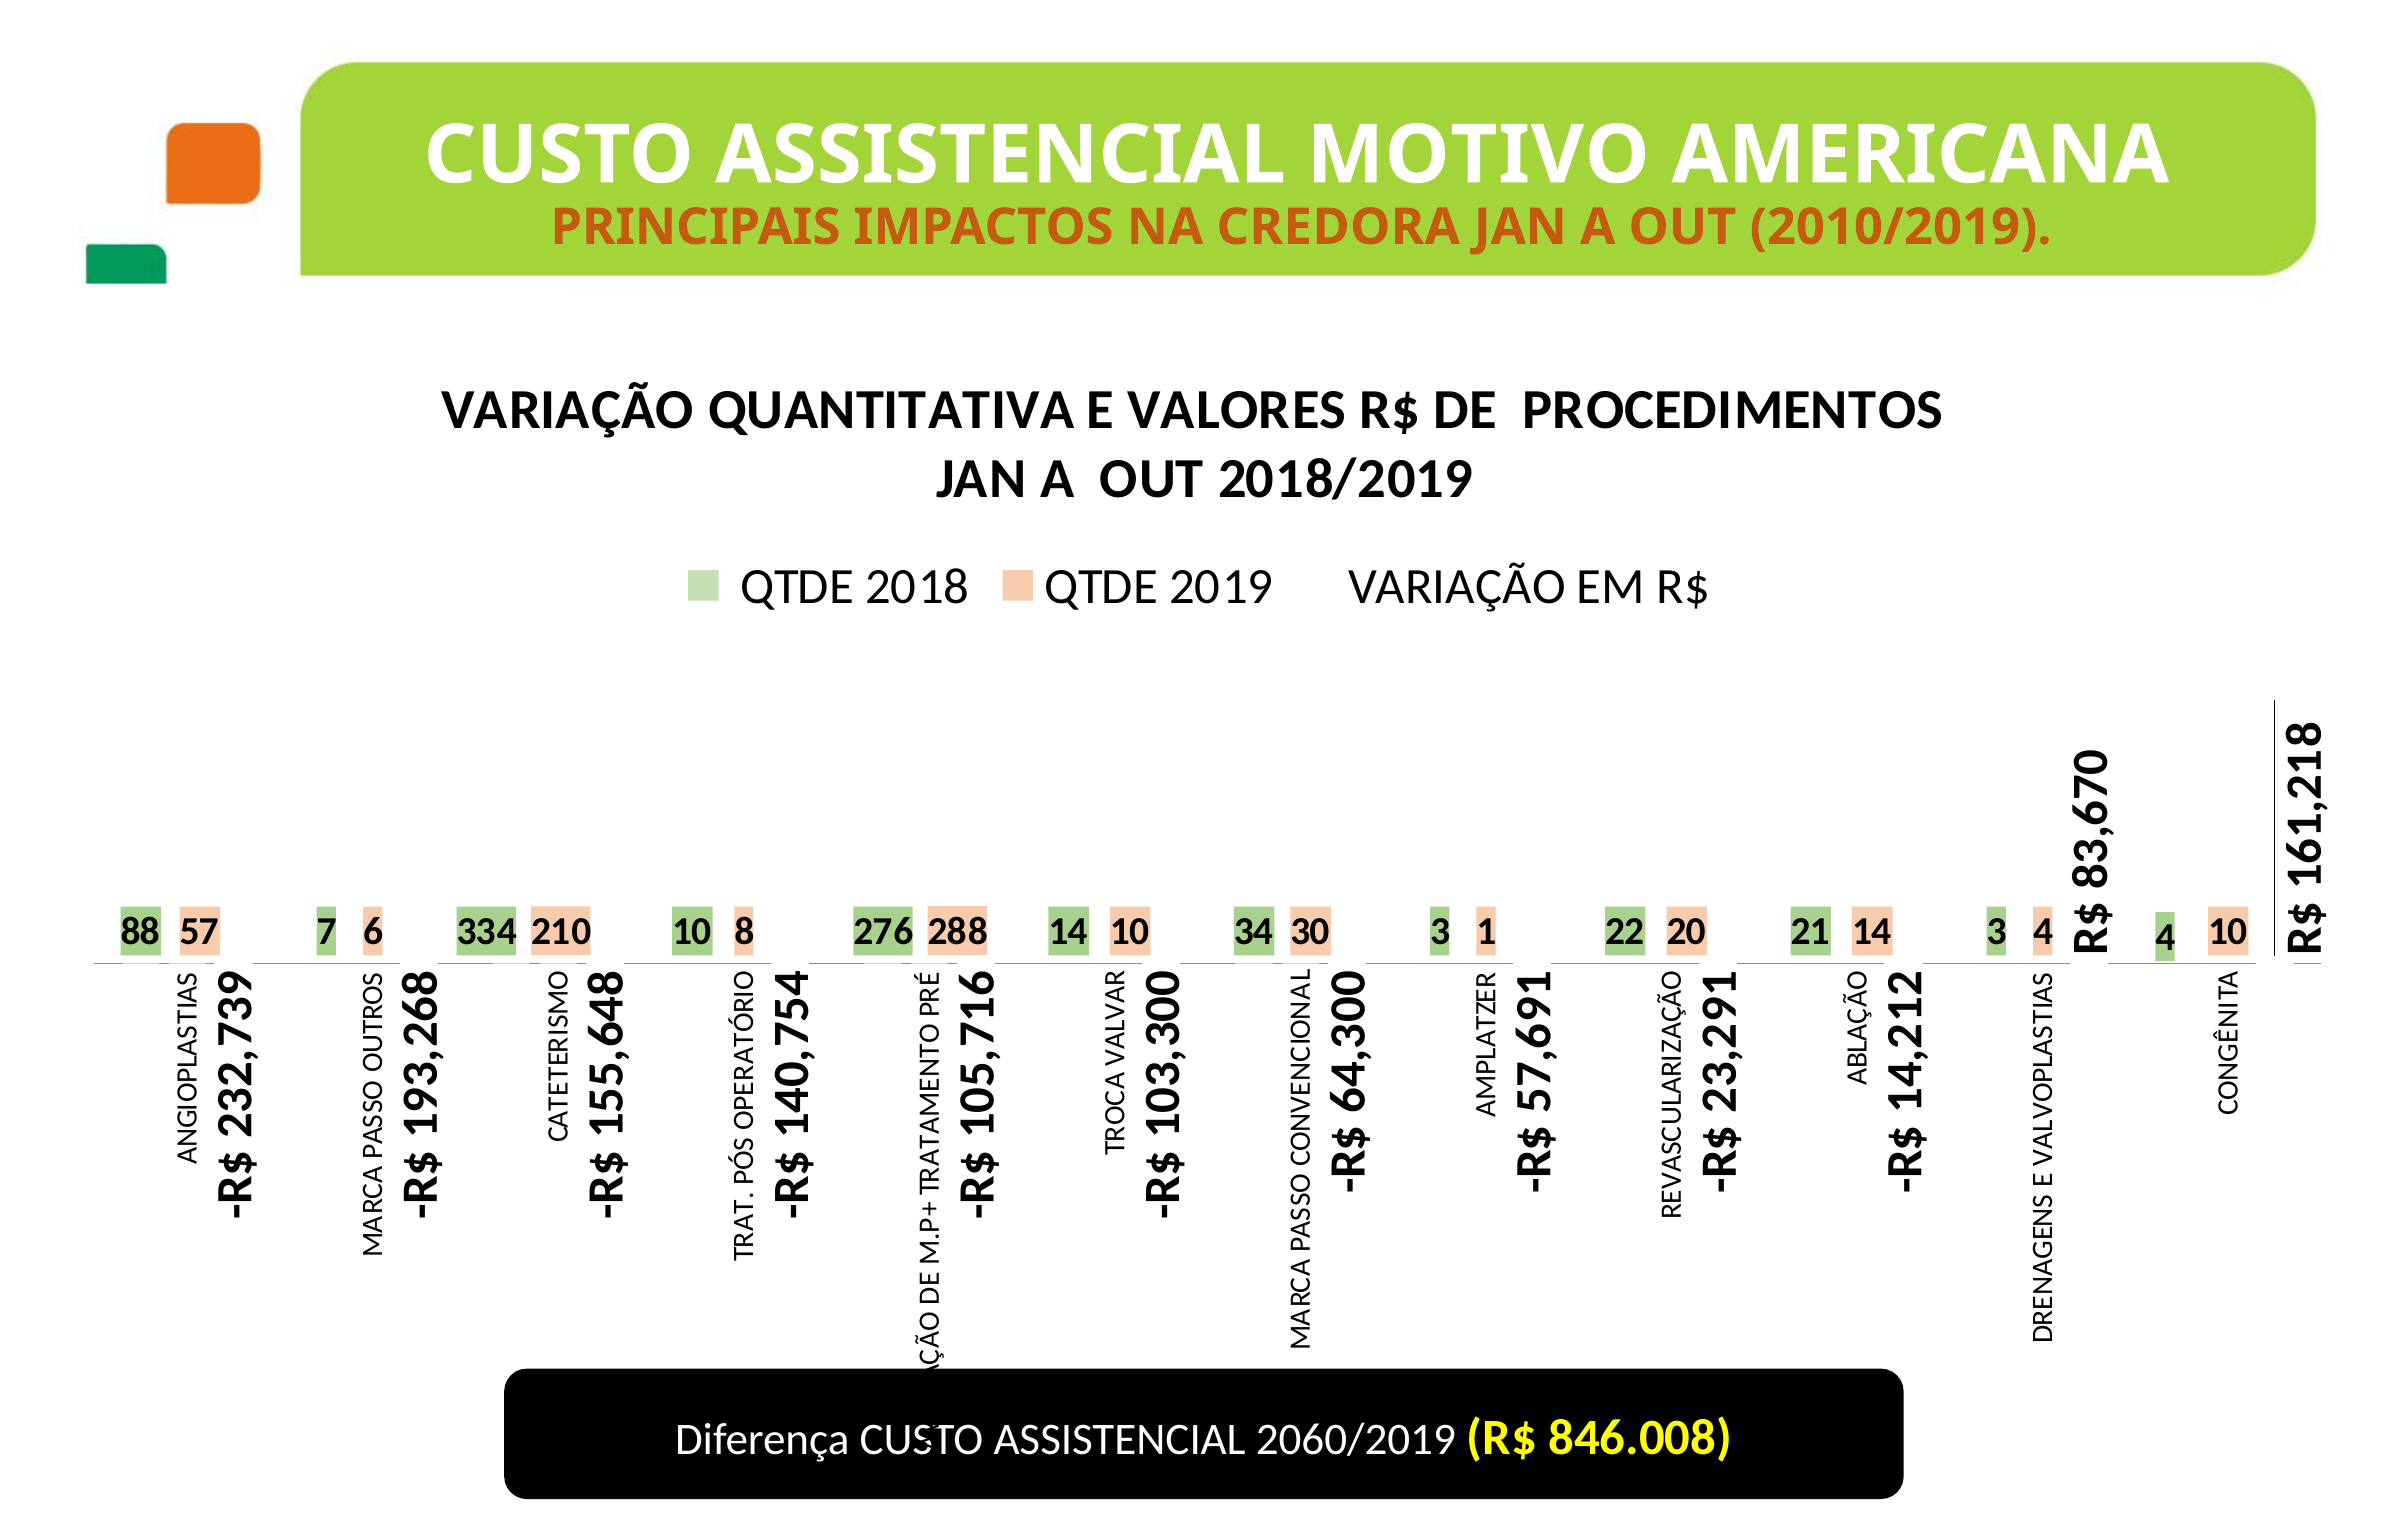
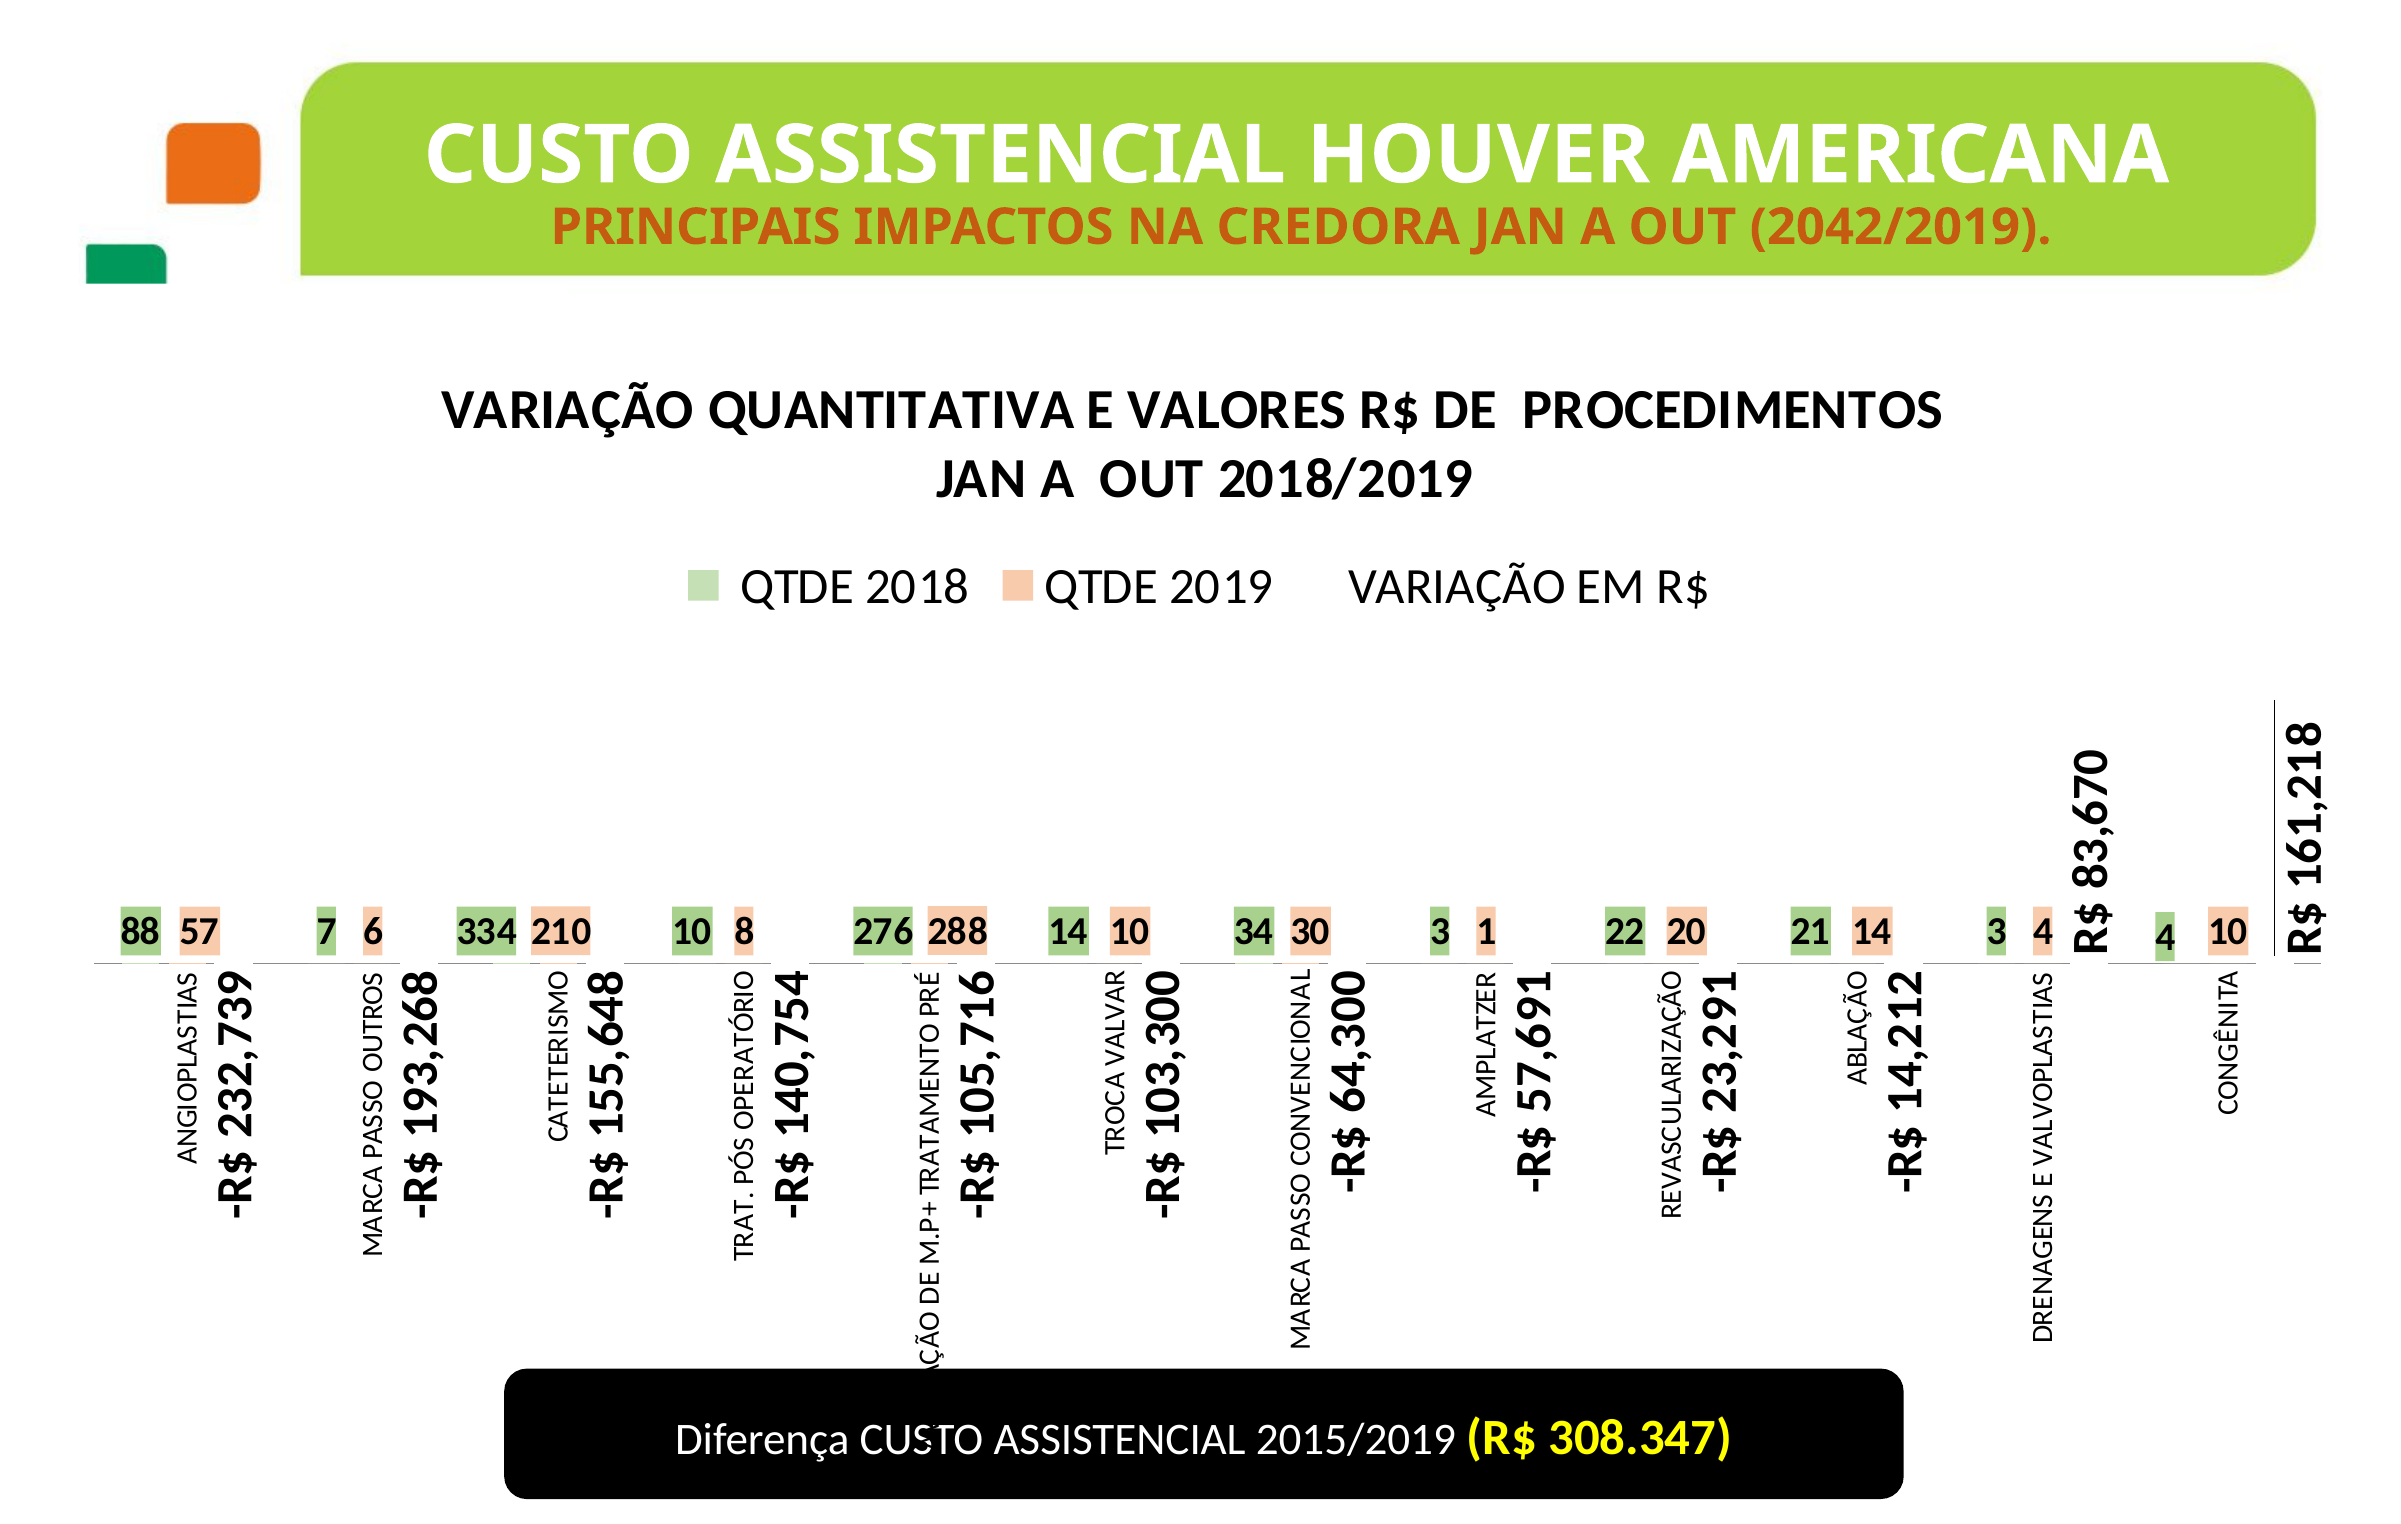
MOTIVO: MOTIVO -> HOUVER (1478, 155)
2010/2019: 2010/2019 -> 2042/2019 (1901, 227)
2060/2019: 2060/2019 -> 2015/2019 (1356, 1440)
846.008: 846.008 -> 308.347 (1640, 1438)
